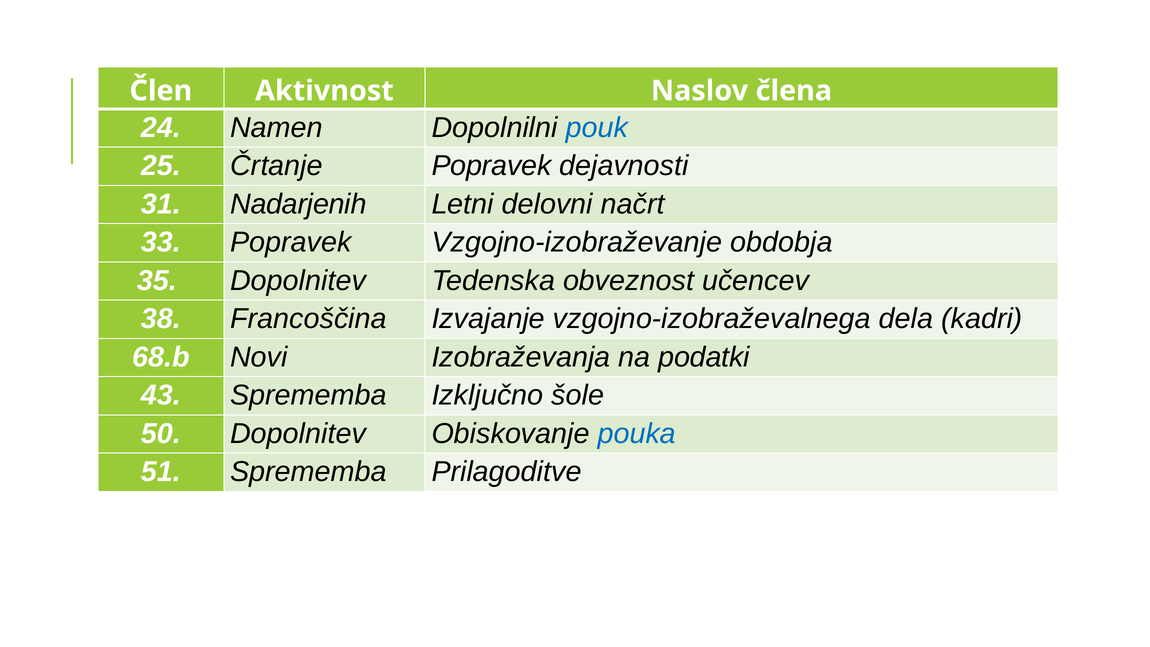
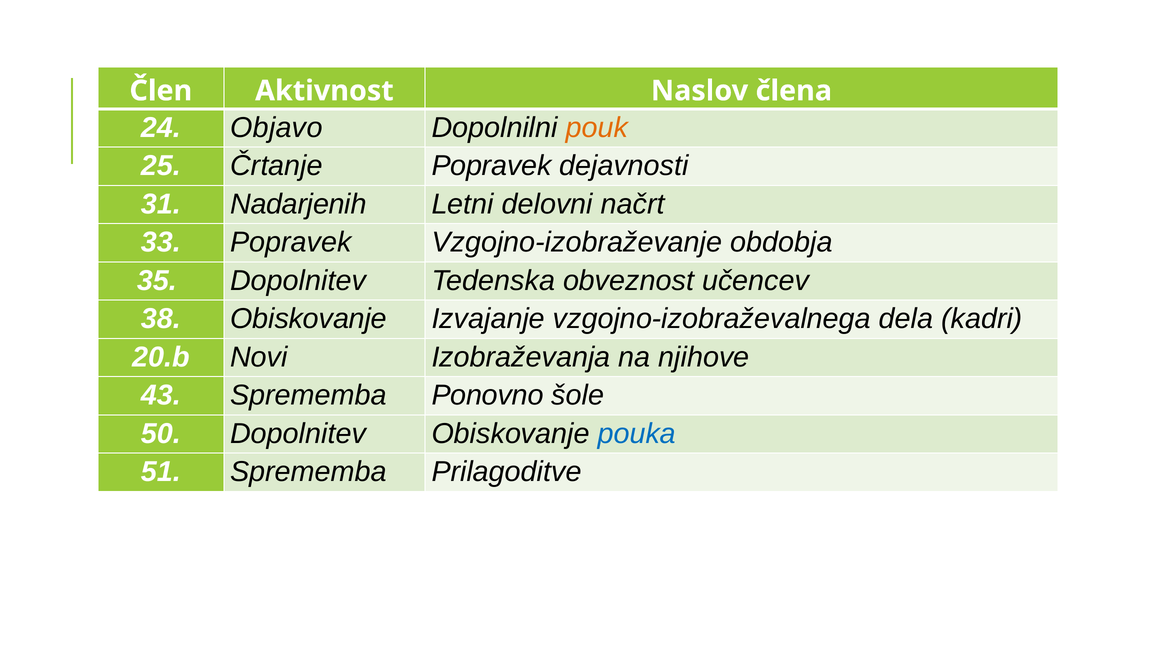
Namen: Namen -> Objavo (276, 128)
pouk colour: blue -> orange (597, 128)
38 Francoščina: Francoščina -> Obiskovanje (309, 319)
68.b: 68.b -> 20.b (161, 357)
podatki: podatki -> njihove (704, 357)
Izključno: Izključno -> Ponovno (488, 395)
